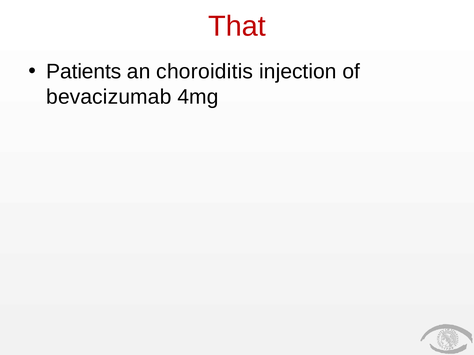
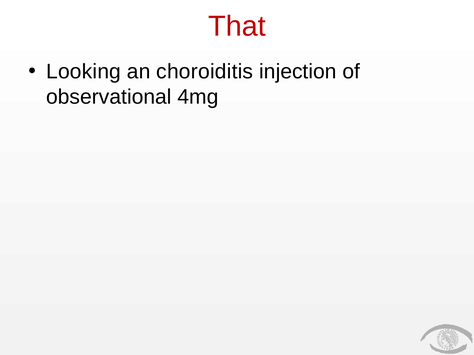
Patients: Patients -> Looking (84, 72)
bevacizumab: bevacizumab -> observational (109, 97)
